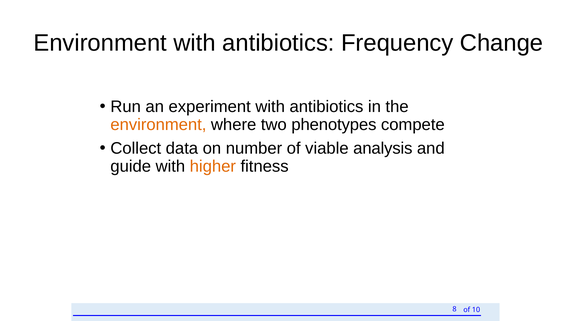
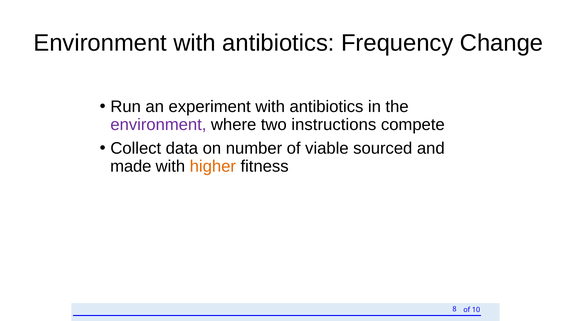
environment colour: orange -> purple (158, 125)
phenotypes: phenotypes -> instructions (334, 125)
analysis: analysis -> sourced (383, 149)
guide: guide -> made (131, 167)
